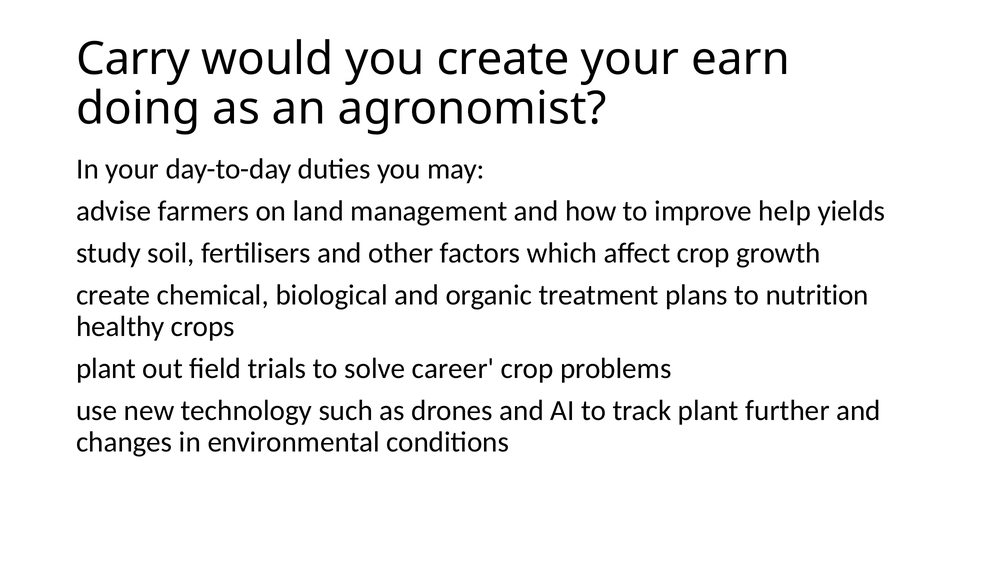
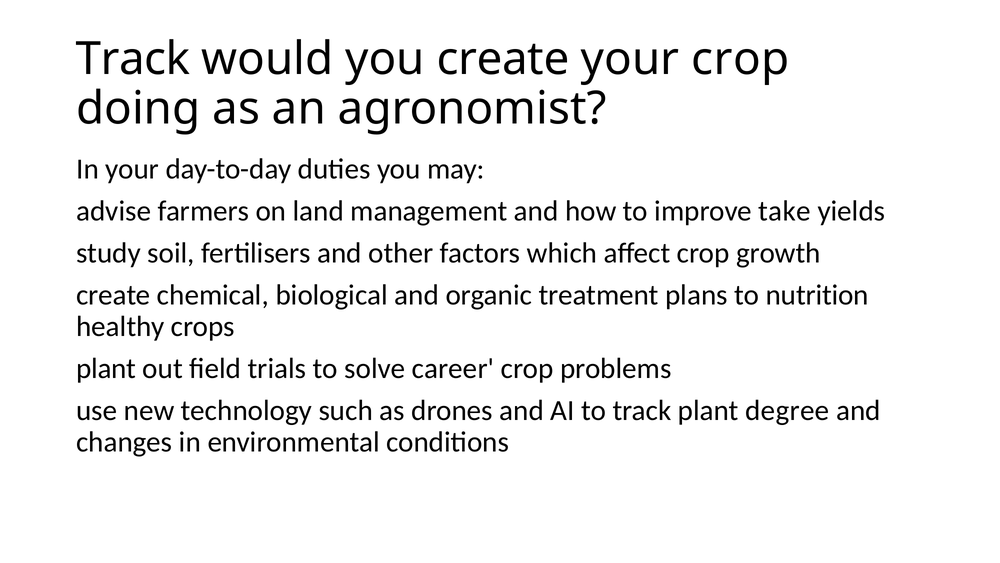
Carry: Carry -> Track (133, 59)
your earn: earn -> crop (741, 59)
help: help -> take (785, 211)
further: further -> degree (787, 410)
